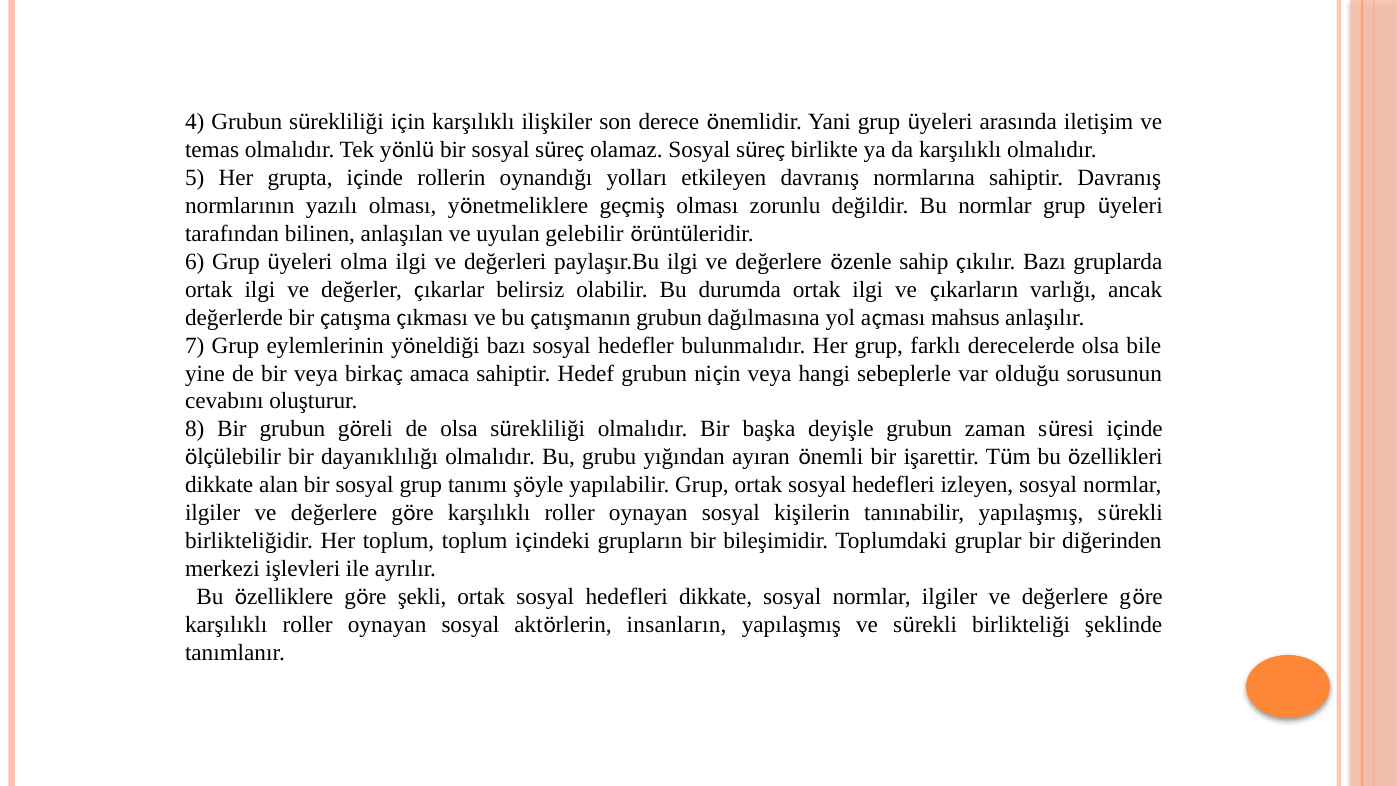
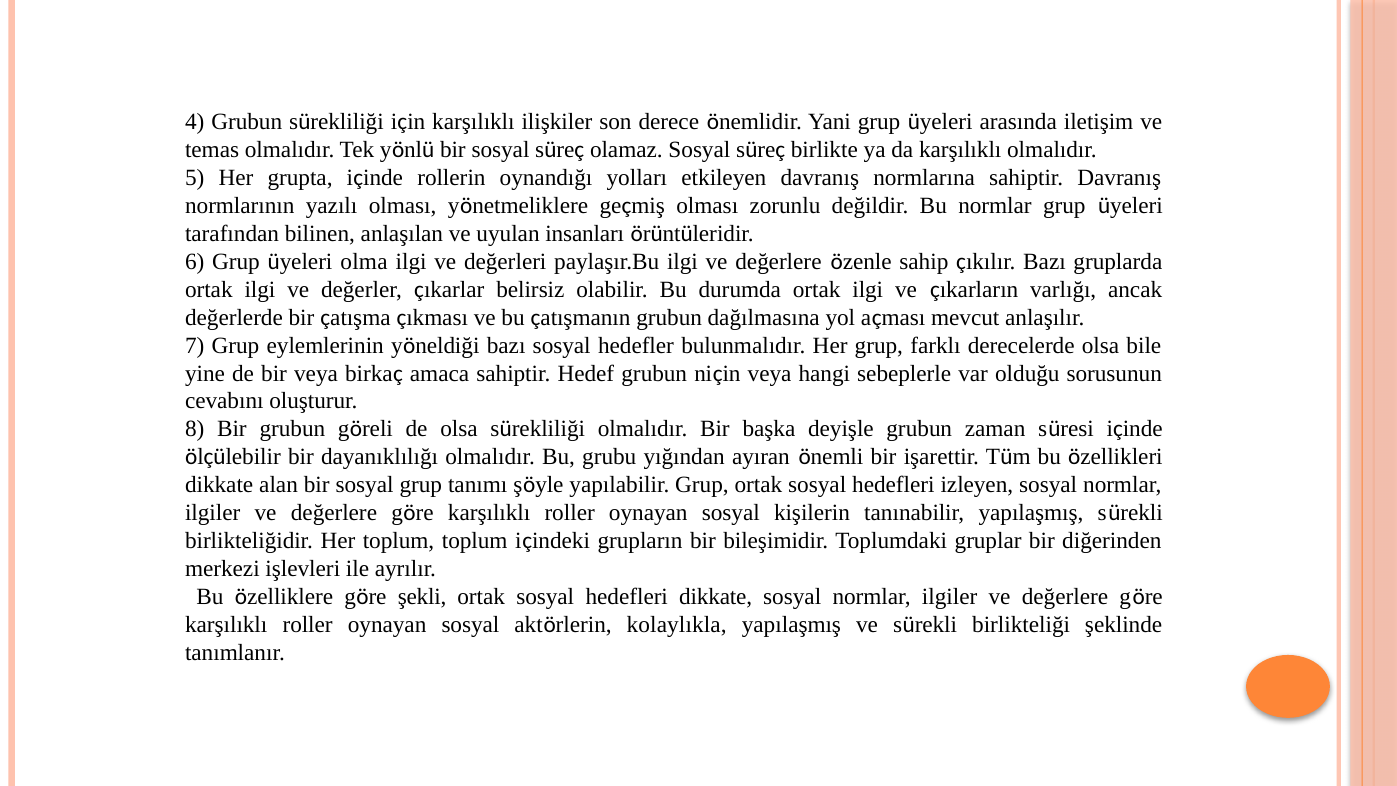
gelebilir: gelebilir -> insanları (585, 234)
mahsus: mahsus -> mevcut (965, 317)
insanların: insanların -> kolaylıkla (677, 625)
